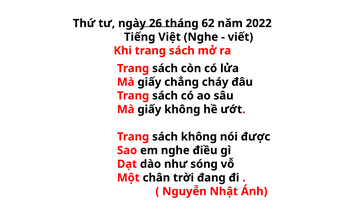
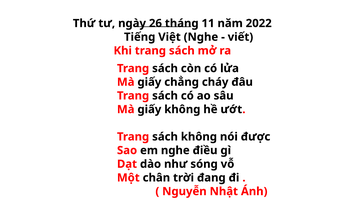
62: 62 -> 11 (208, 23)
